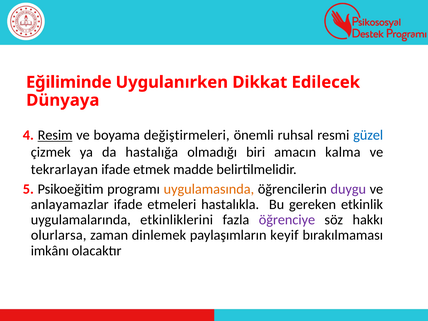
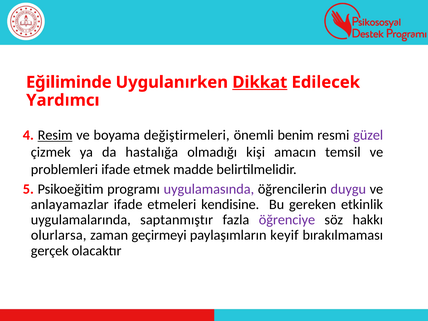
Dikkat underline: none -> present (260, 82)
Dünyaya: Dünyaya -> Yardımcı (63, 100)
ruhsal: ruhsal -> benim (296, 135)
güzel colour: blue -> purple (368, 135)
biri: biri -> kişi (256, 152)
kalma: kalma -> temsil (343, 152)
tekrarlayan: tekrarlayan -> problemleri (64, 169)
uygulamasında colour: orange -> purple (209, 189)
hastalıkla: hastalıkla -> kendisine (230, 204)
etkinliklerini: etkinliklerini -> saptanmıştır (177, 220)
dinlemek: dinlemek -> geçirmeyi (159, 235)
imkânı: imkânı -> gerçek (50, 251)
